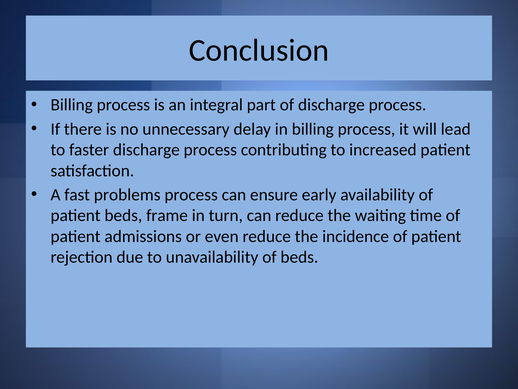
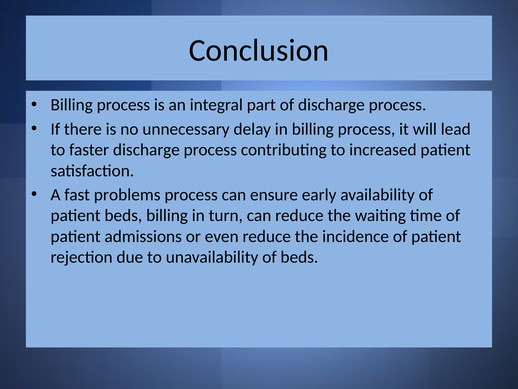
beds frame: frame -> billing (167, 215)
